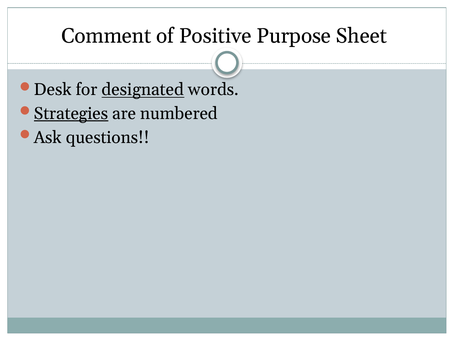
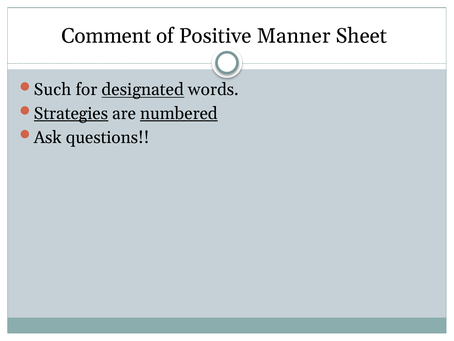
Purpose: Purpose -> Manner (294, 36)
Desk: Desk -> Such (53, 89)
numbered underline: none -> present (179, 113)
